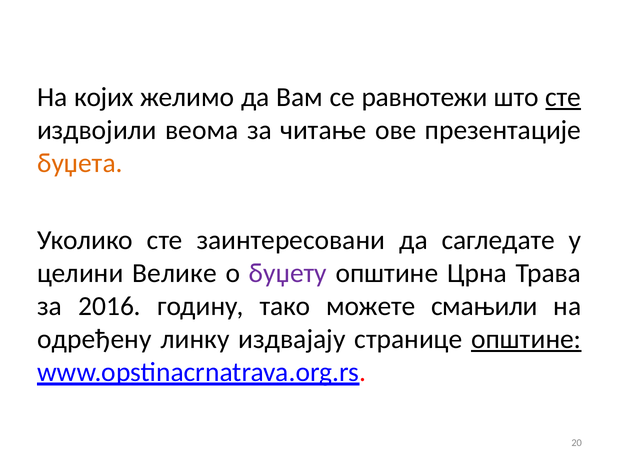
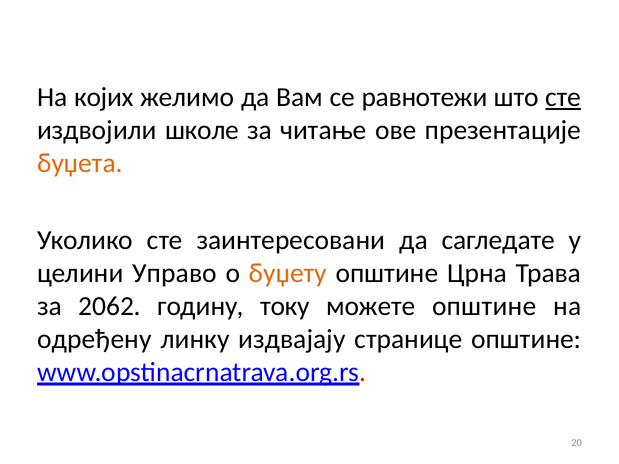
веома: веома -> школе (202, 130)
Велике: Велике -> Управо (175, 273)
буџету colour: purple -> orange (288, 273)
2016: 2016 -> 2062 (110, 306)
тако: тако -> току (285, 306)
можете смањили: смањили -> општине (484, 306)
општине underline: present -> none (526, 339)
